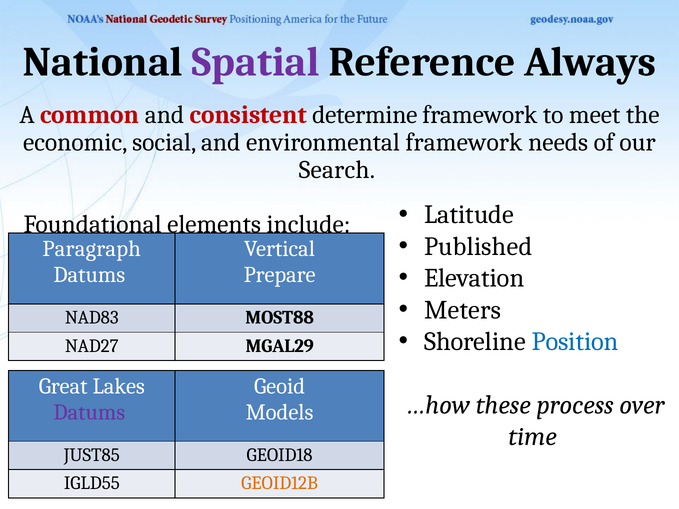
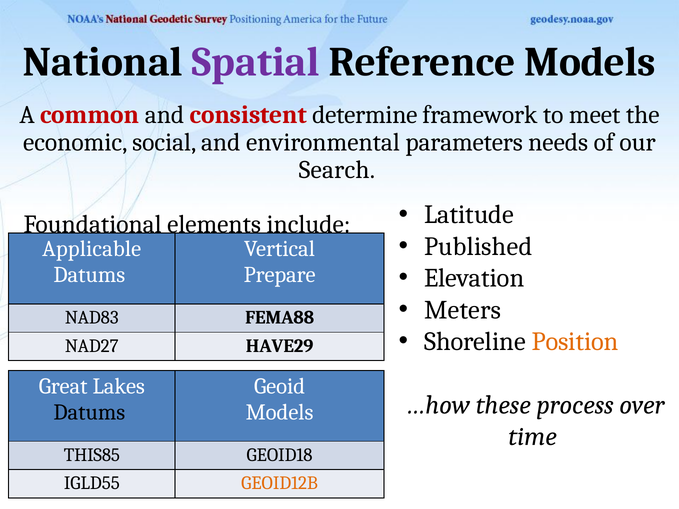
Reference Always: Always -> Models (590, 62)
environmental framework: framework -> parameters (464, 142)
Paragraph: Paragraph -> Applicable (92, 249)
MOST88: MOST88 -> FEMA88 (280, 318)
Position colour: blue -> orange (575, 342)
MGAL29: MGAL29 -> HAVE29 (280, 346)
Datums colour: purple -> black (89, 412)
JUST85: JUST85 -> THIS85 (92, 455)
